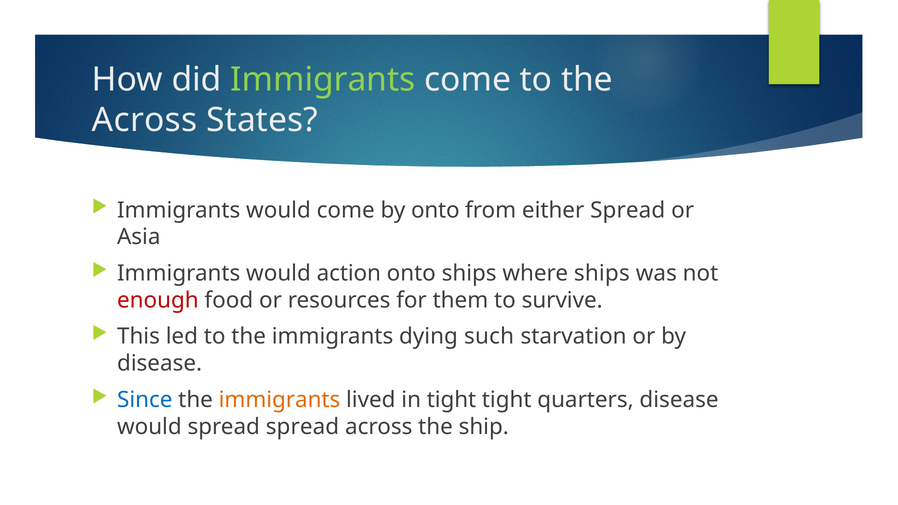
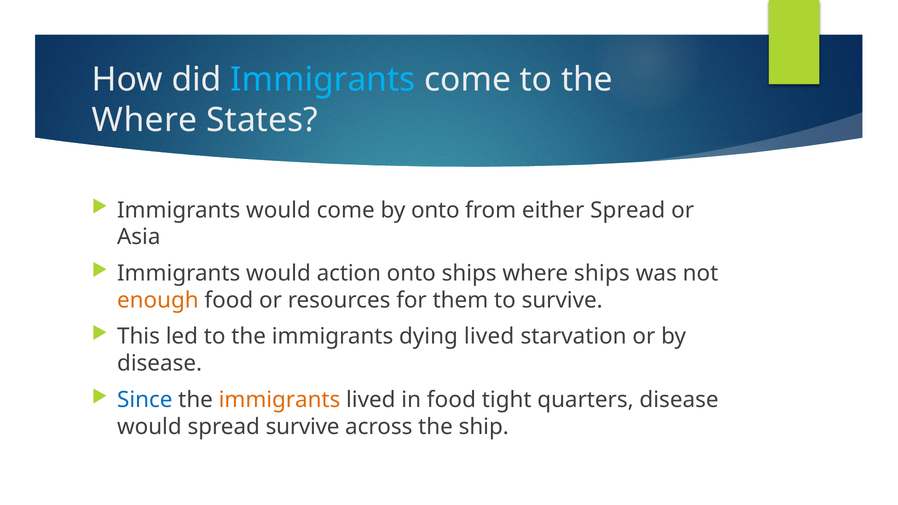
Immigrants colour: light green -> light blue (323, 80)
Across: Across -> Where (145, 120)
enough colour: red -> orange (158, 300)
dying such: such -> lived (489, 337)
in tight: tight -> food (451, 400)
spread spread: spread -> survive (303, 427)
